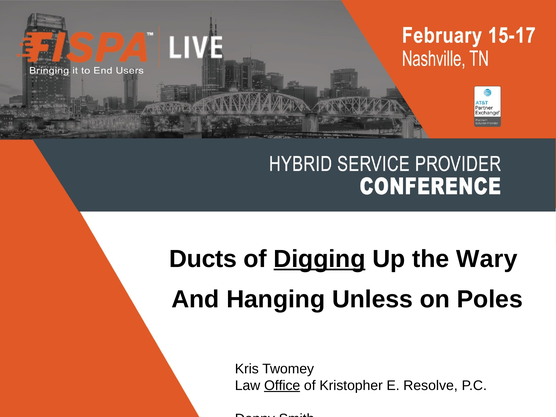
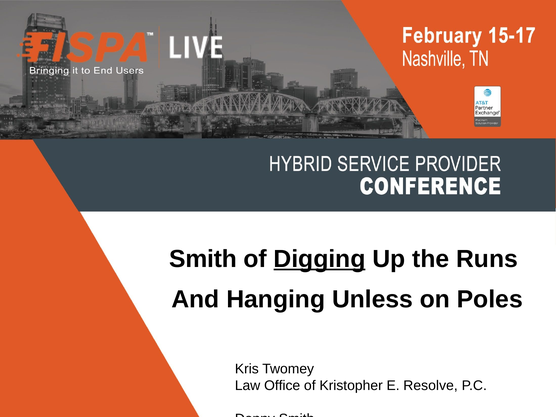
Ducts: Ducts -> Smith (203, 259)
Wary: Wary -> Runs (487, 259)
Office underline: present -> none (282, 385)
